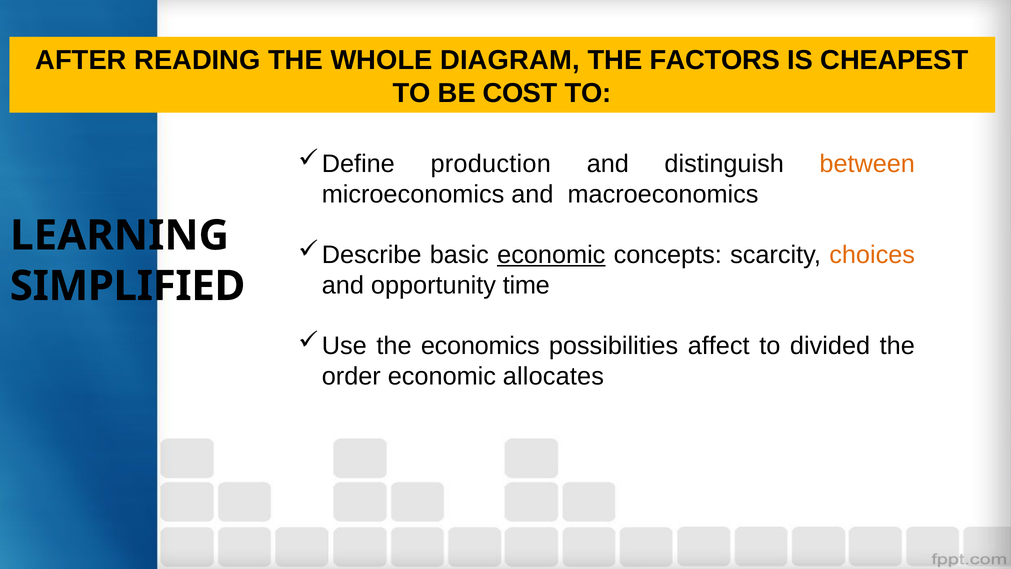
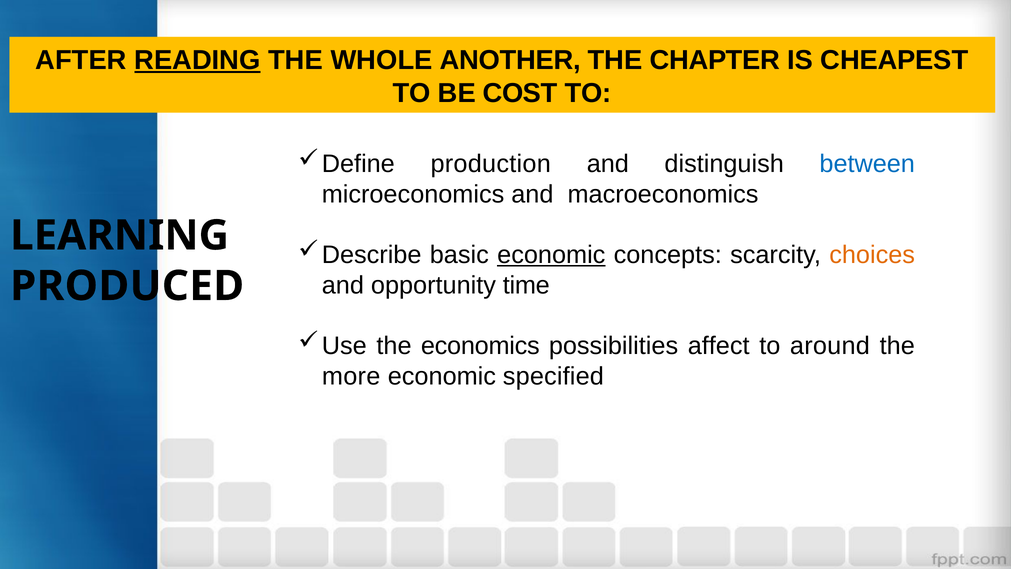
READING underline: none -> present (197, 60)
DIAGRAM: DIAGRAM -> ANOTHER (510, 60)
FACTORS: FACTORS -> CHAPTER (715, 60)
between colour: orange -> blue (867, 164)
SIMPLIFIED: SIMPLIFIED -> PRODUCED (127, 286)
divided: divided -> around (830, 346)
order: order -> more (351, 376)
allocates: allocates -> specified (553, 376)
